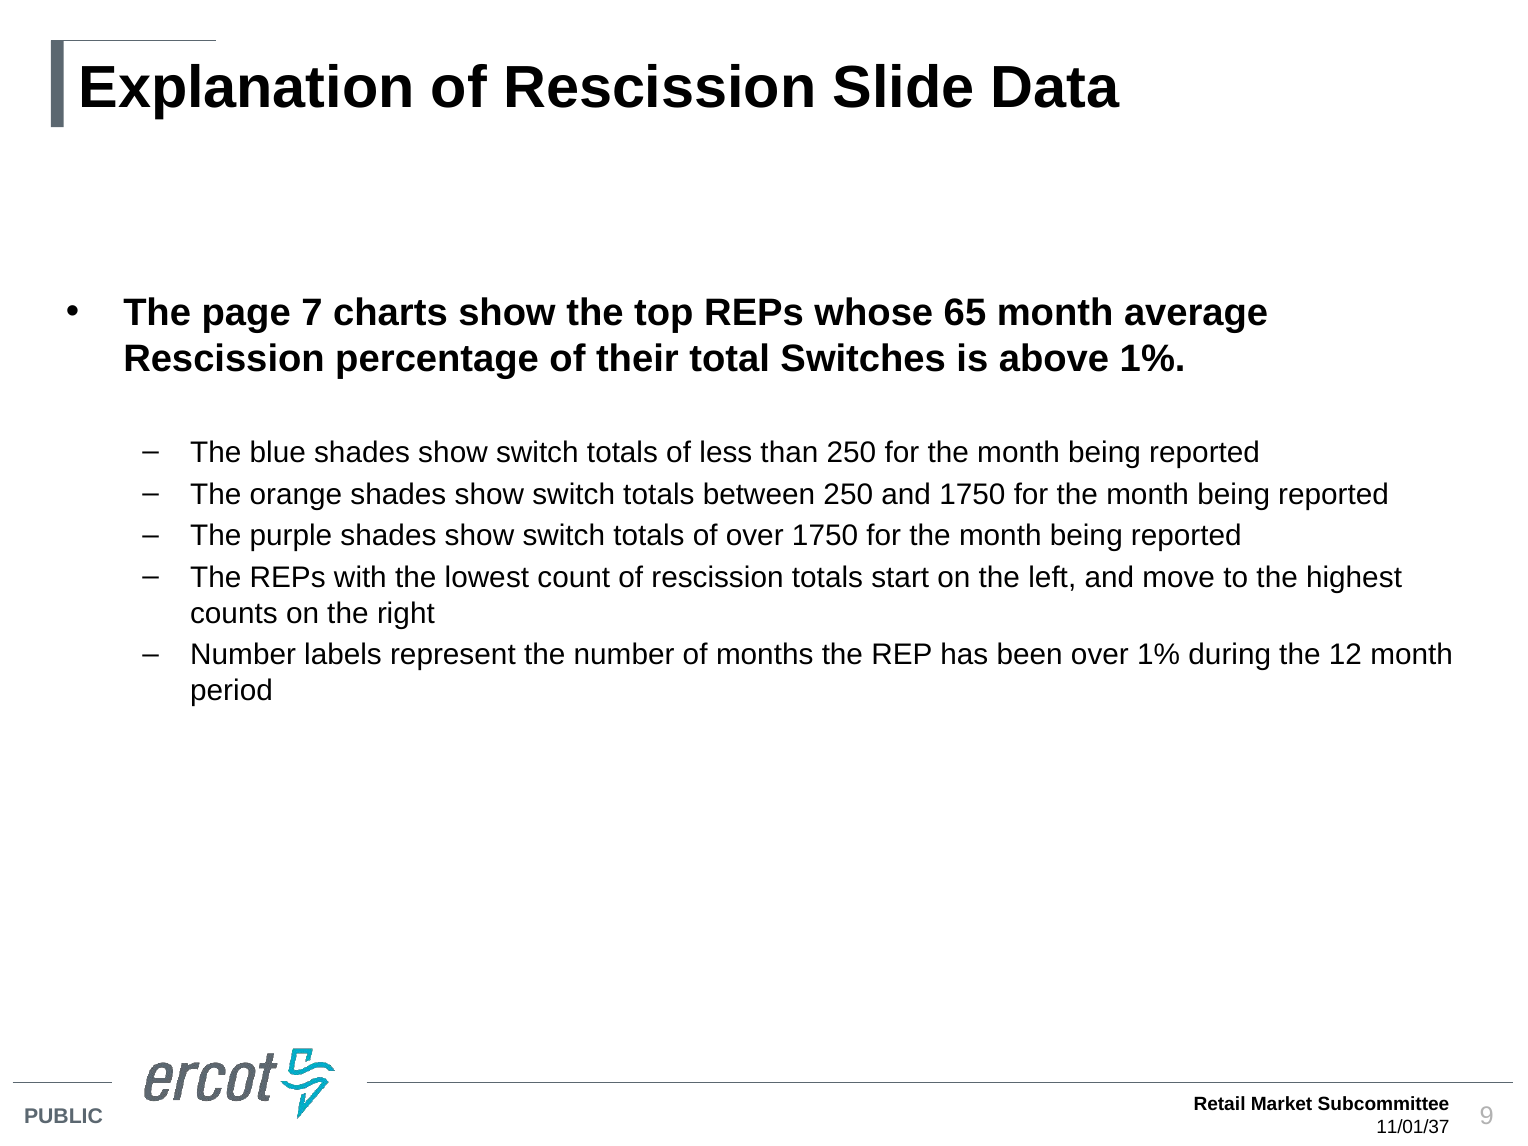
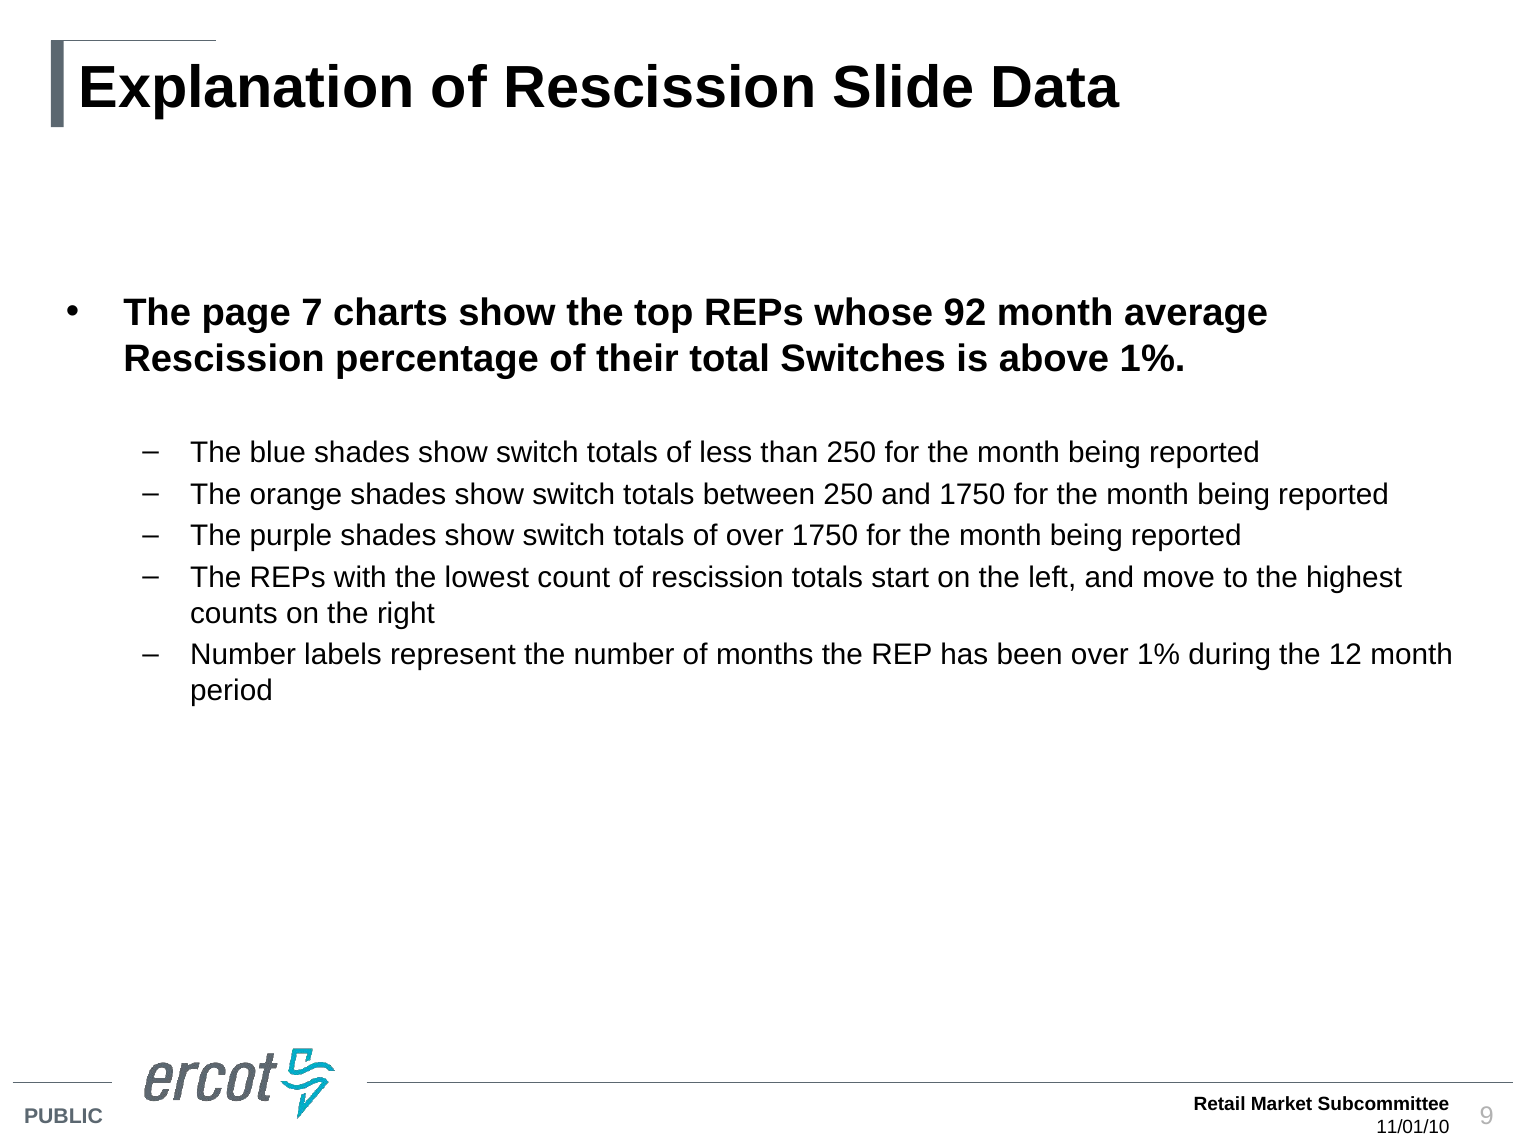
65: 65 -> 92 (965, 313)
11/01/37: 11/01/37 -> 11/01/10 (1413, 1128)
